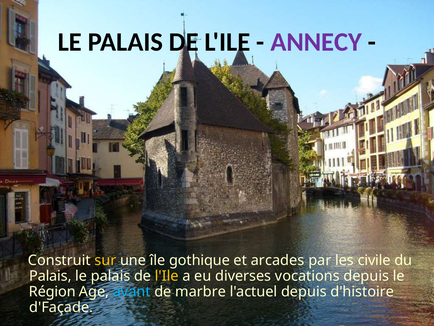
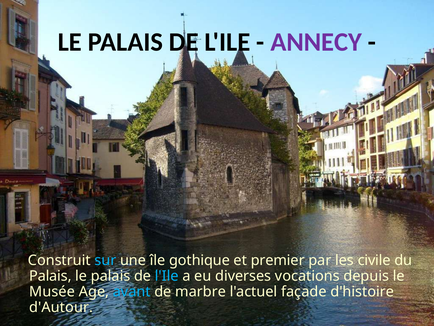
sur colour: yellow -> light blue (105, 260)
arcades: arcades -> premier (278, 260)
l'Ile colour: yellow -> light blue (167, 276)
Région: Région -> Musée (52, 291)
l'actuel depuis: depuis -> façade (304, 291)
d'Façade: d'Façade -> d'Autour (61, 307)
